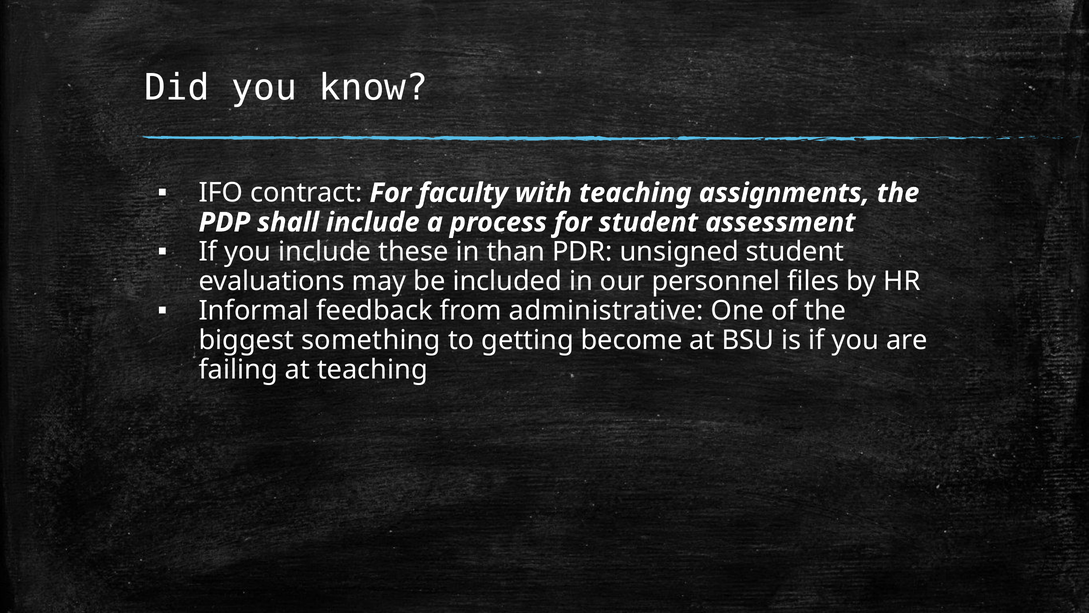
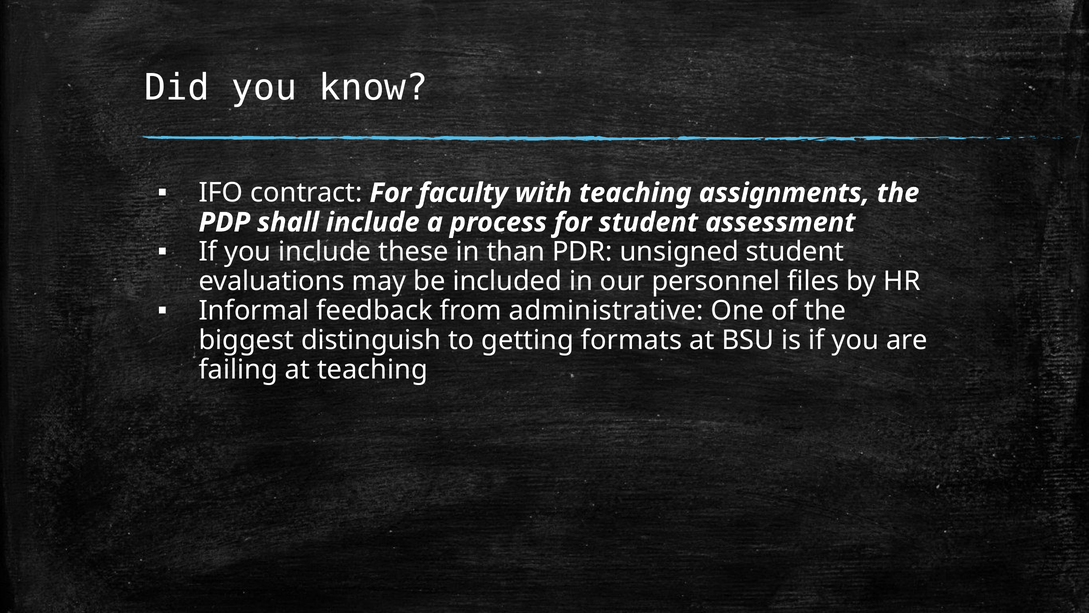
something: something -> distinguish (371, 340)
become: become -> formats (632, 340)
